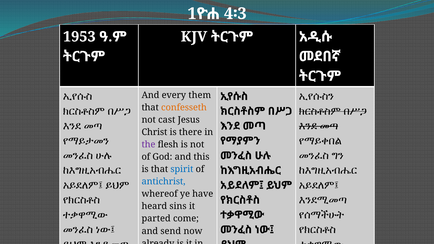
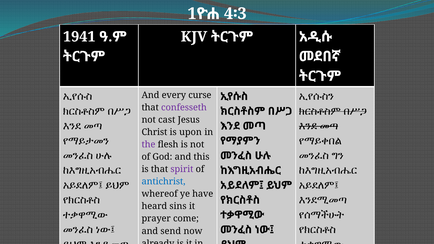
1953: 1953 -> 1941 (79, 37)
them: them -> curse (200, 95)
confesseth colour: orange -> purple (184, 107)
there: there -> upon (190, 132)
spirit colour: blue -> purple (182, 169)
parted: parted -> prayer (156, 219)
